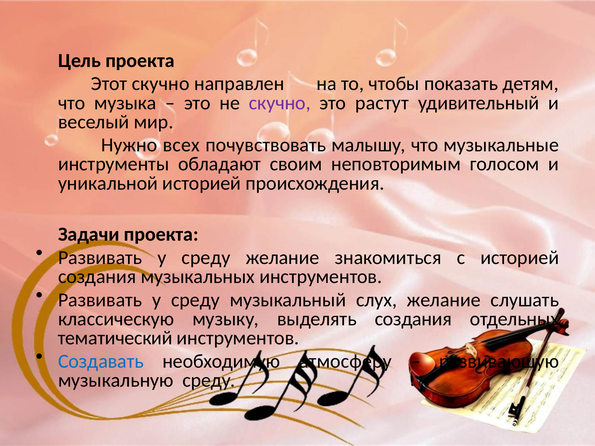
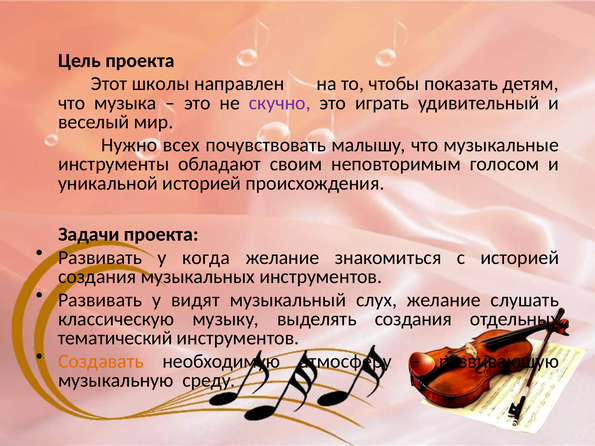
Этот скучно: скучно -> школы (161, 84)
растут: растут -> играть (382, 103)
среду: среду -> когда (206, 258)
среду: среду -> видят (195, 300)
Создавать colour: blue -> orange (101, 361)
